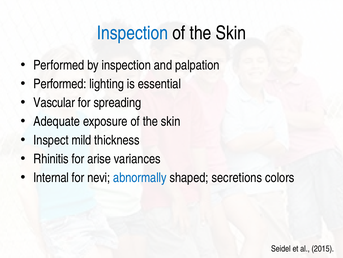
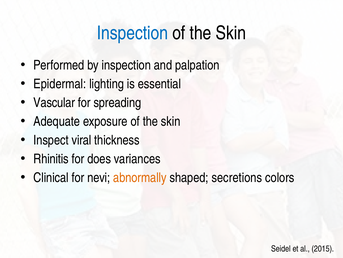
Performed: Performed -> Epidermal (60, 84)
mild: mild -> viral (81, 140)
arise: arise -> does (99, 158)
Internal: Internal -> Clinical (51, 177)
abnormally colour: blue -> orange (140, 177)
